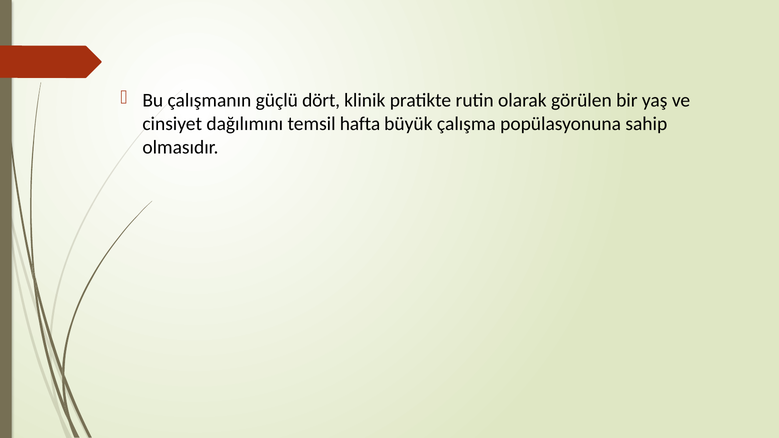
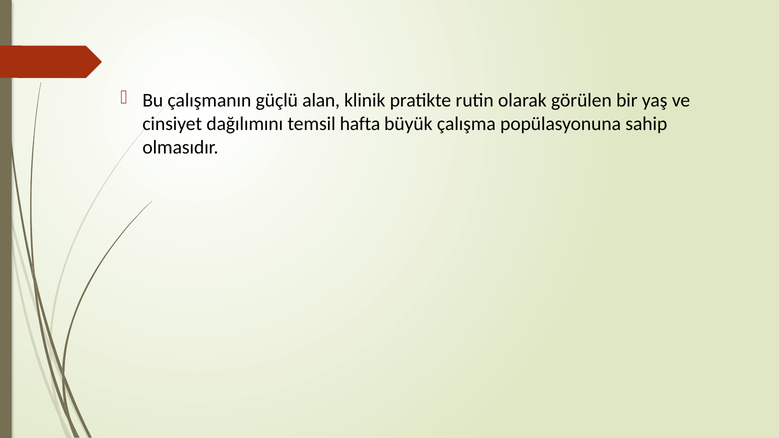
dört: dört -> alan (321, 101)
